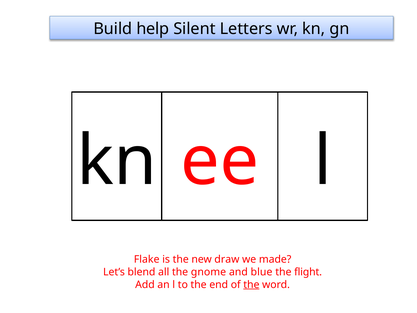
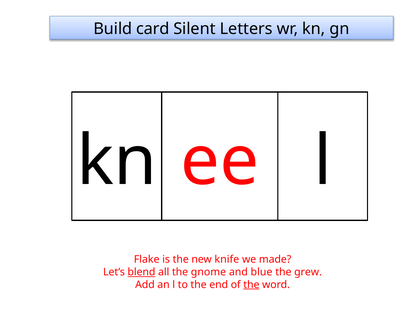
help: help -> card (153, 29)
draw: draw -> knife (227, 259)
blend underline: none -> present (141, 272)
flight: flight -> grew (308, 272)
